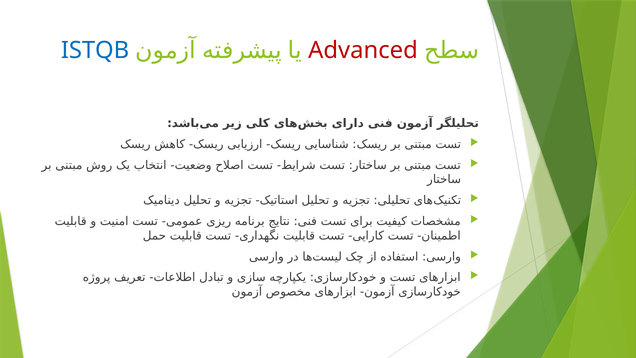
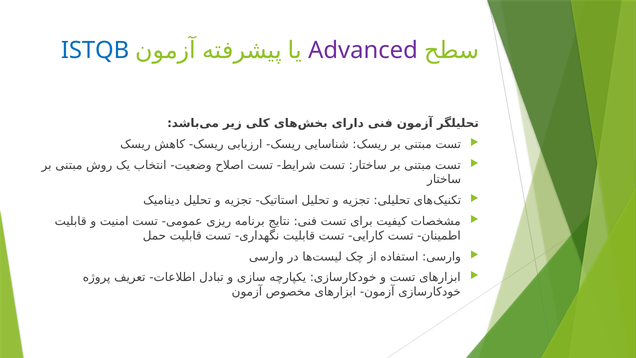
Advanced colour: red -> purple (363, 50)
